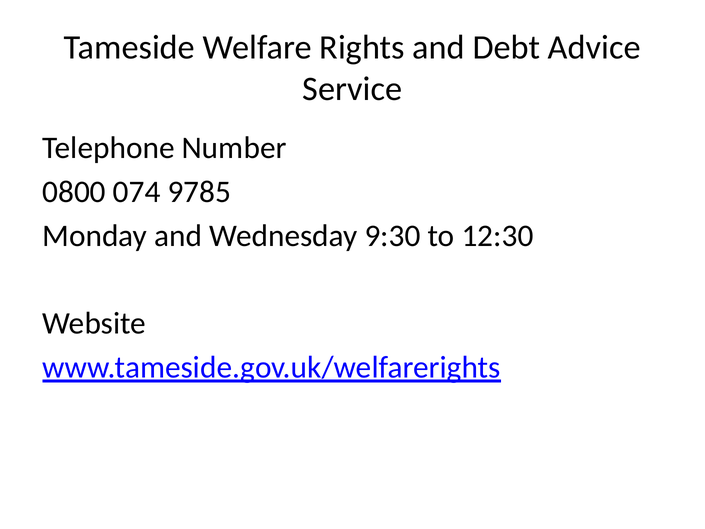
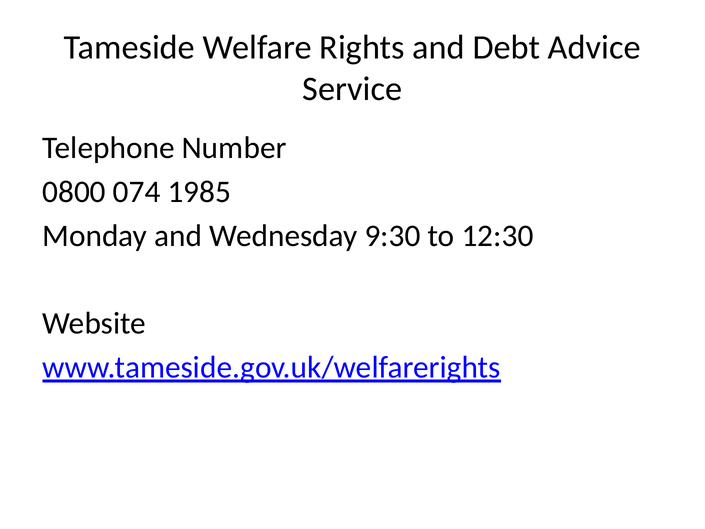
9785: 9785 -> 1985 (199, 192)
